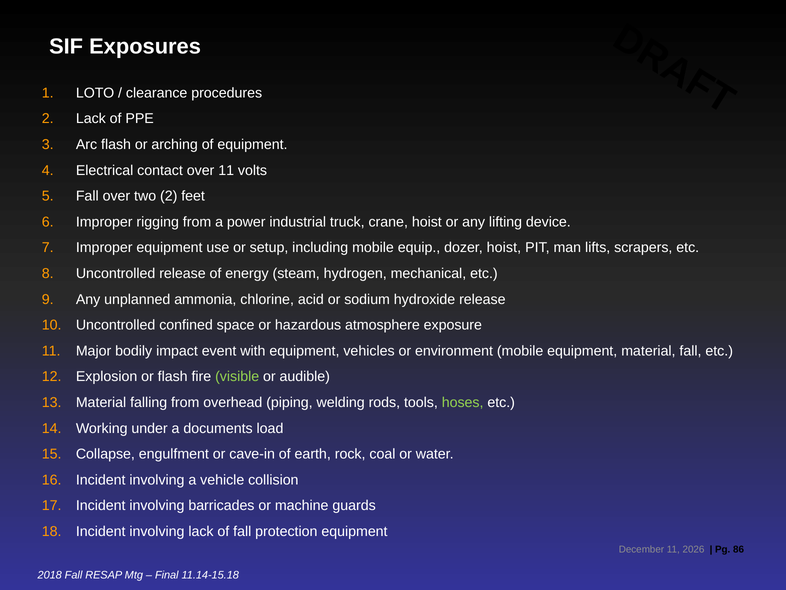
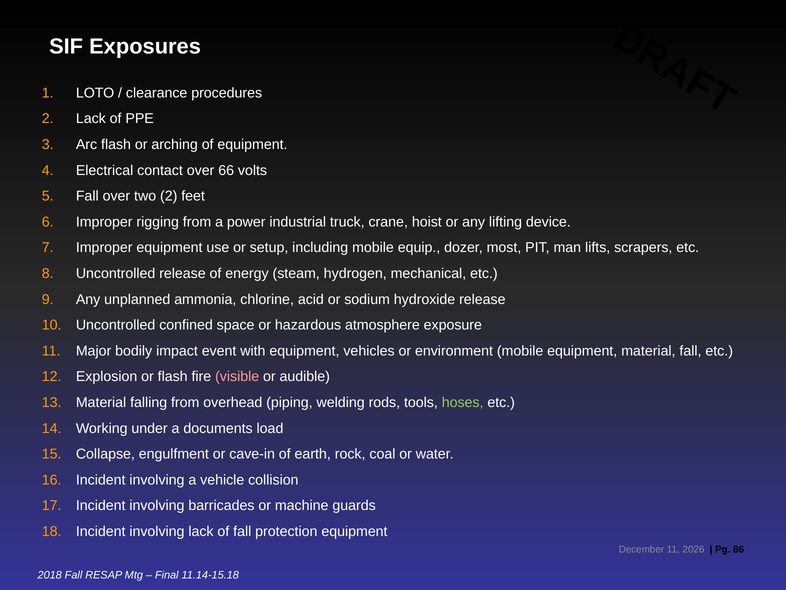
over 11: 11 -> 66 (226, 170)
dozer hoist: hoist -> most (504, 248)
visible colour: light green -> pink (237, 376)
